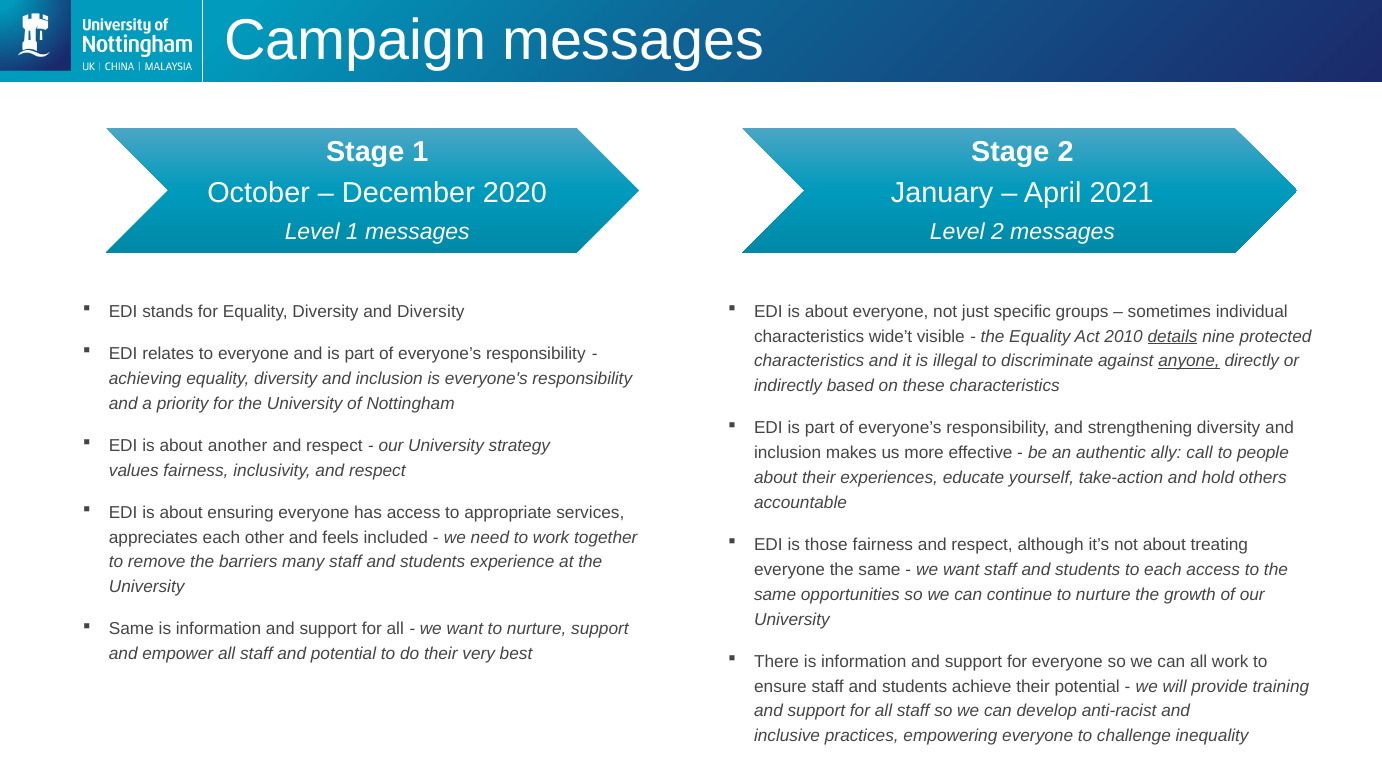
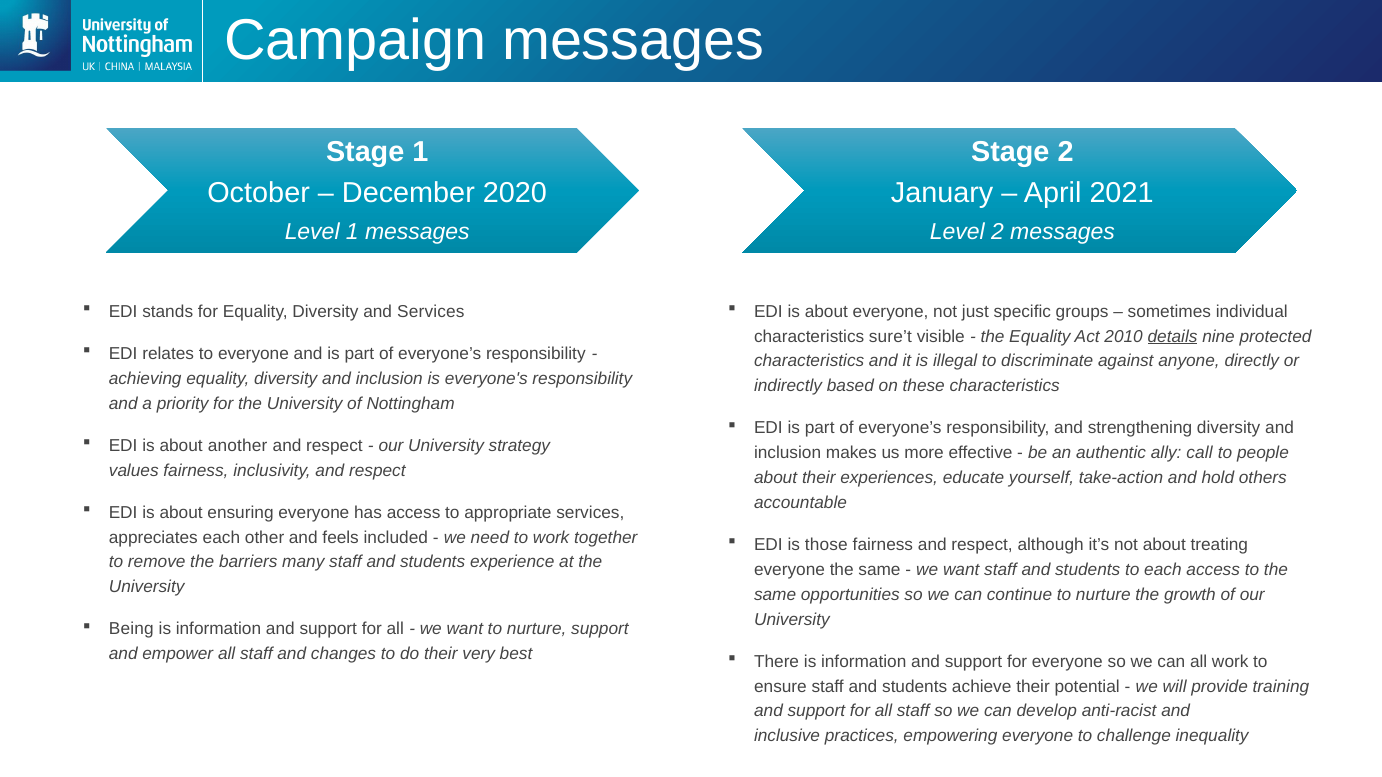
and Diversity: Diversity -> Services (431, 312)
wide’t: wide’t -> sure’t (890, 337)
anyone underline: present -> none (1189, 361)
Same: Same -> Being (131, 629)
and potential: potential -> changes (344, 654)
